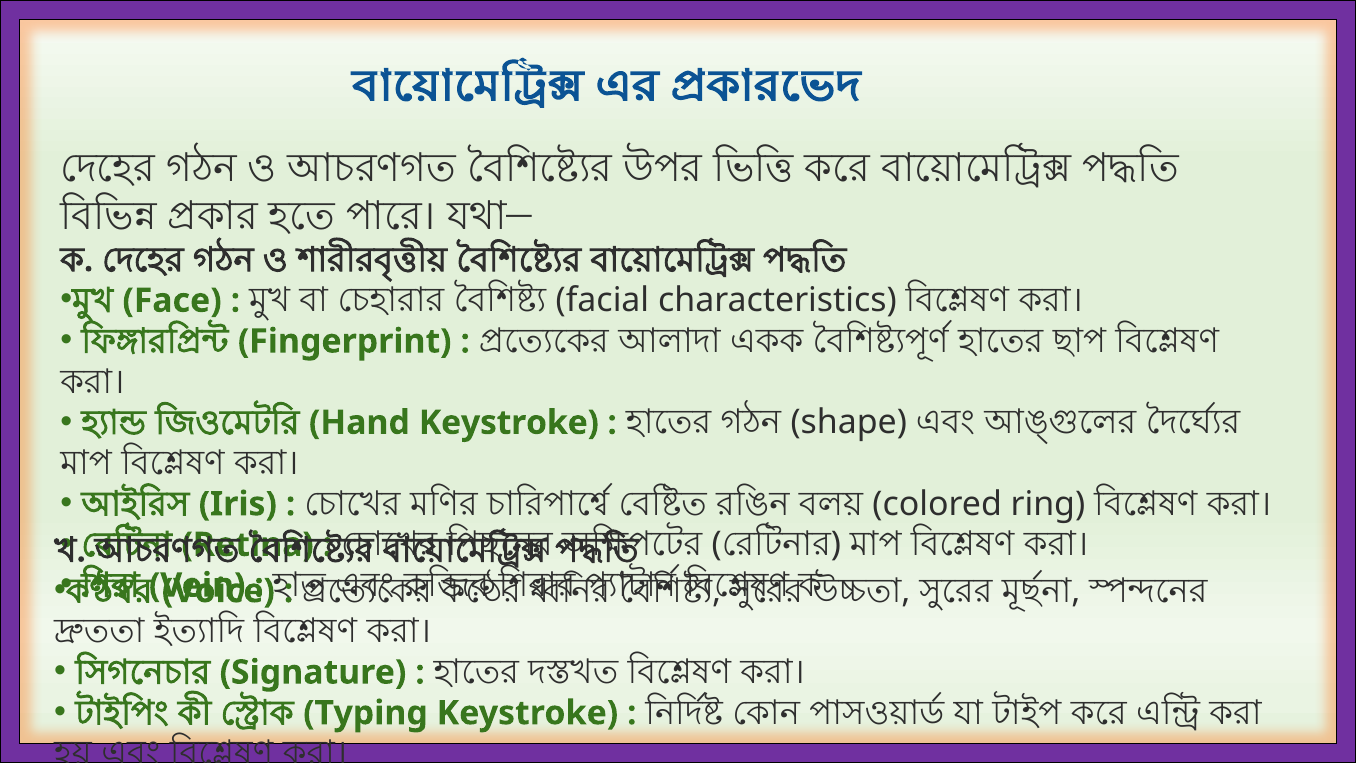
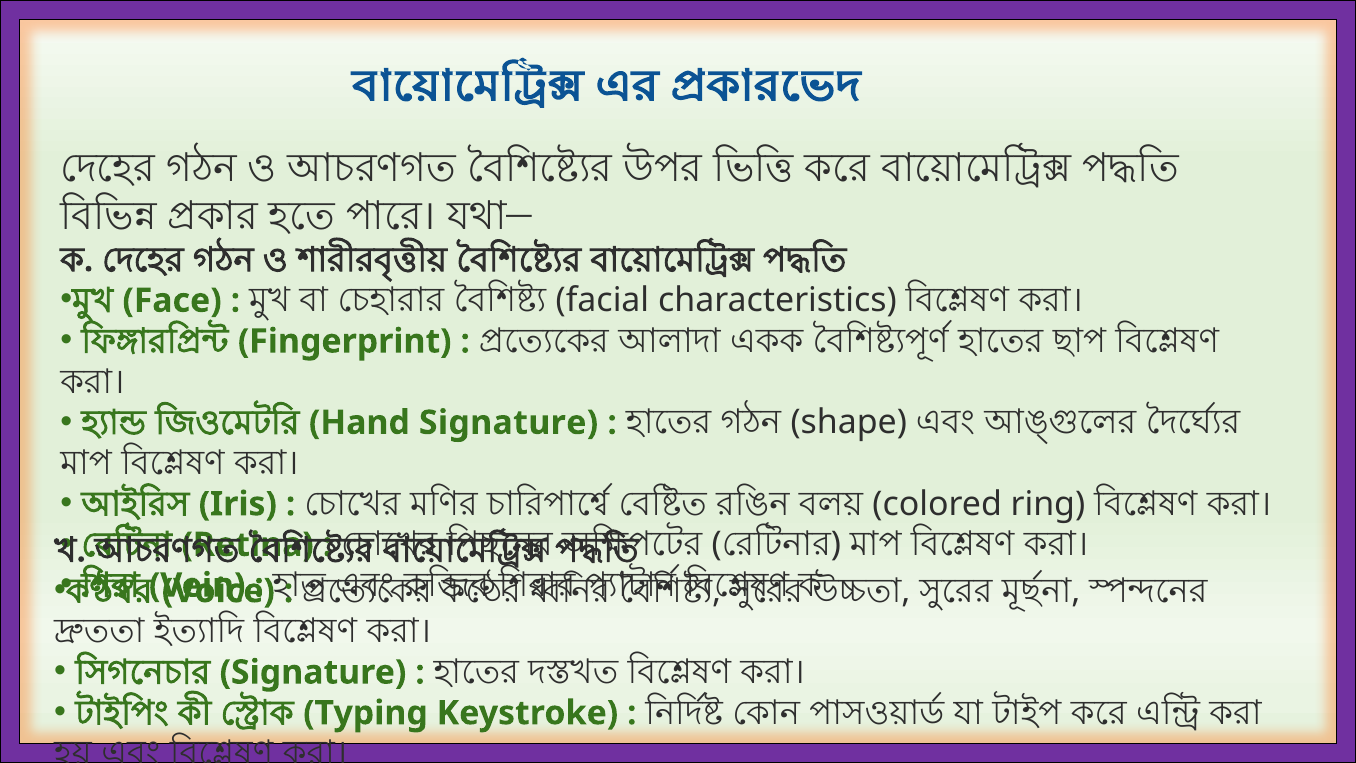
Hand Keystroke: Keystroke -> Signature (509, 423)
